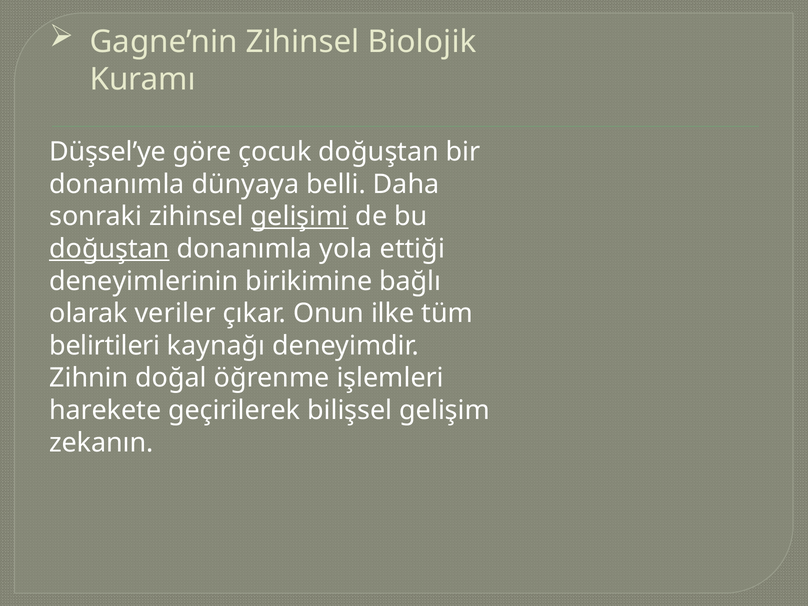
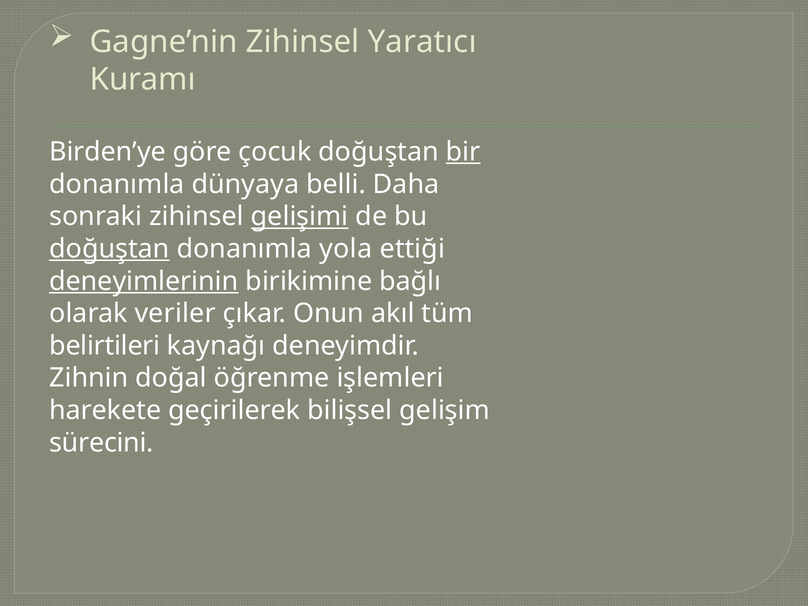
Biolojik: Biolojik -> Yaratıcı (422, 42)
Düşsel’ye: Düşsel’ye -> Birden’ye (108, 152)
bir underline: none -> present (463, 152)
deneyimlerinin underline: none -> present (144, 281)
ilke: ilke -> akıl (393, 313)
zekanın: zekanın -> sürecini (101, 443)
